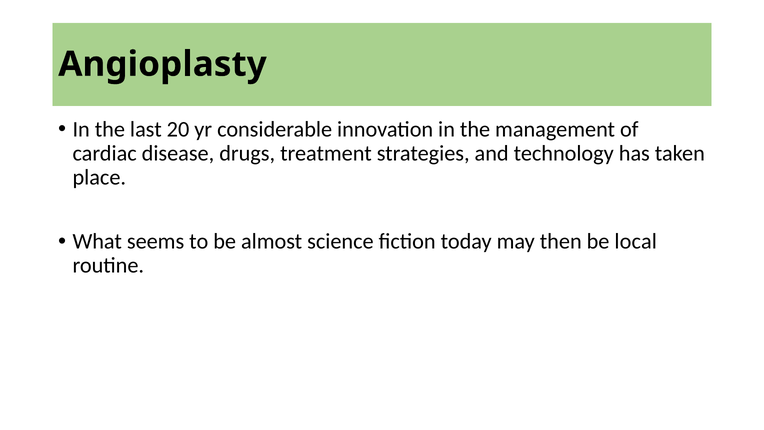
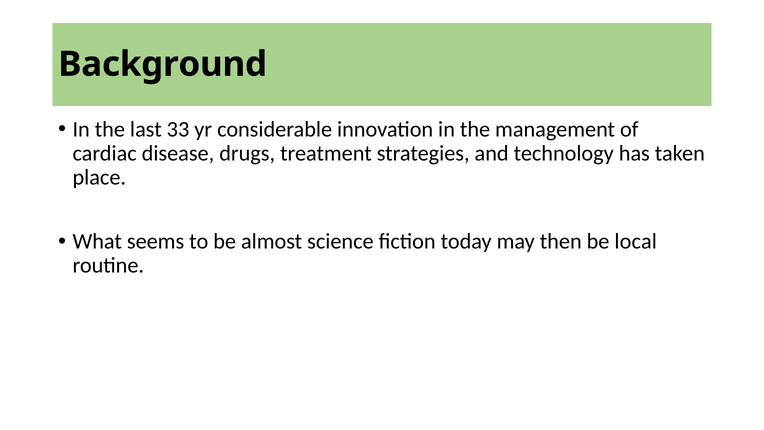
Angioplasty: Angioplasty -> Background (163, 64)
20: 20 -> 33 (178, 129)
